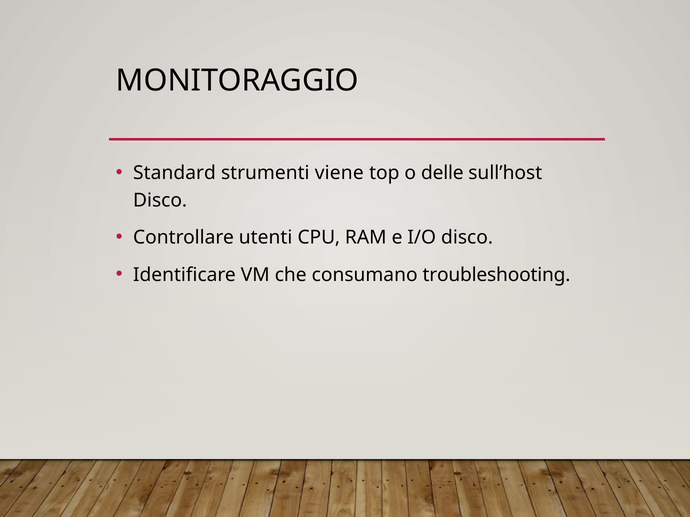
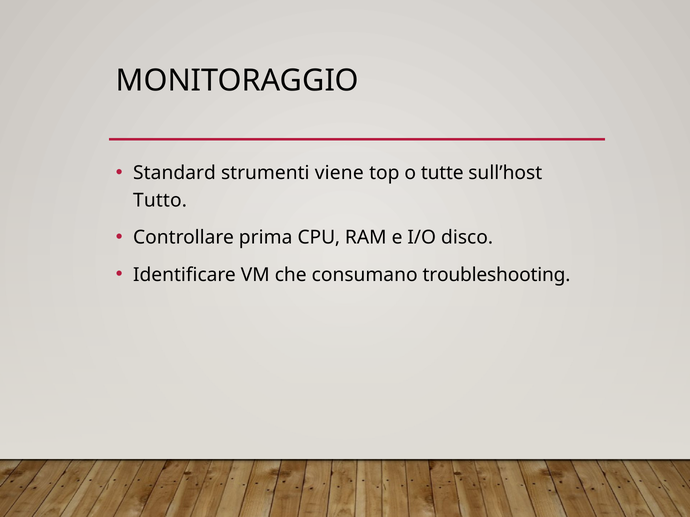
delle: delle -> tutte (442, 173)
Disco: Disco -> Tutto (160, 201)
utenti: utenti -> prima (266, 238)
